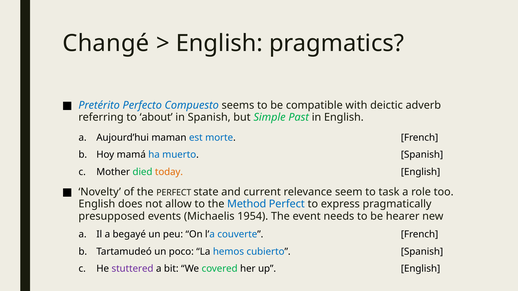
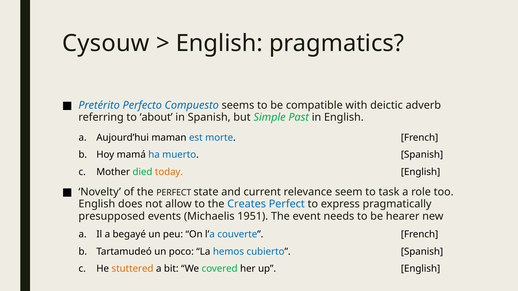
Changé: Changé -> Cysouw (106, 44)
Method: Method -> Creates (247, 204)
1954: 1954 -> 1951 (253, 216)
stuttered colour: purple -> orange (133, 269)
